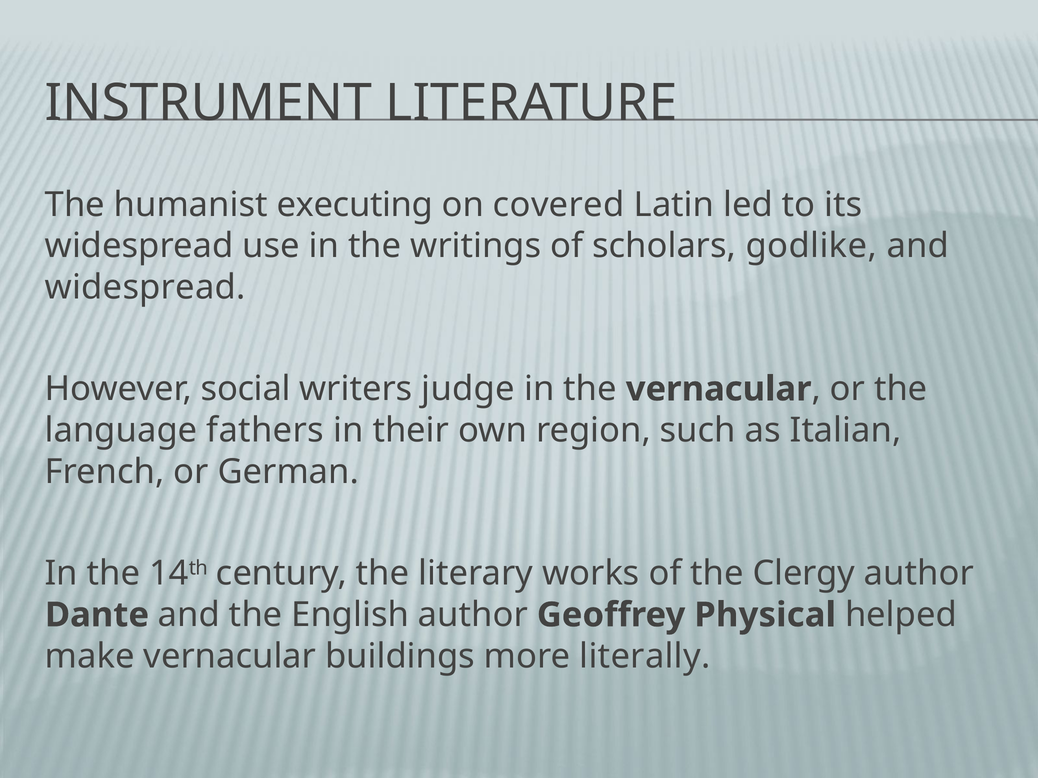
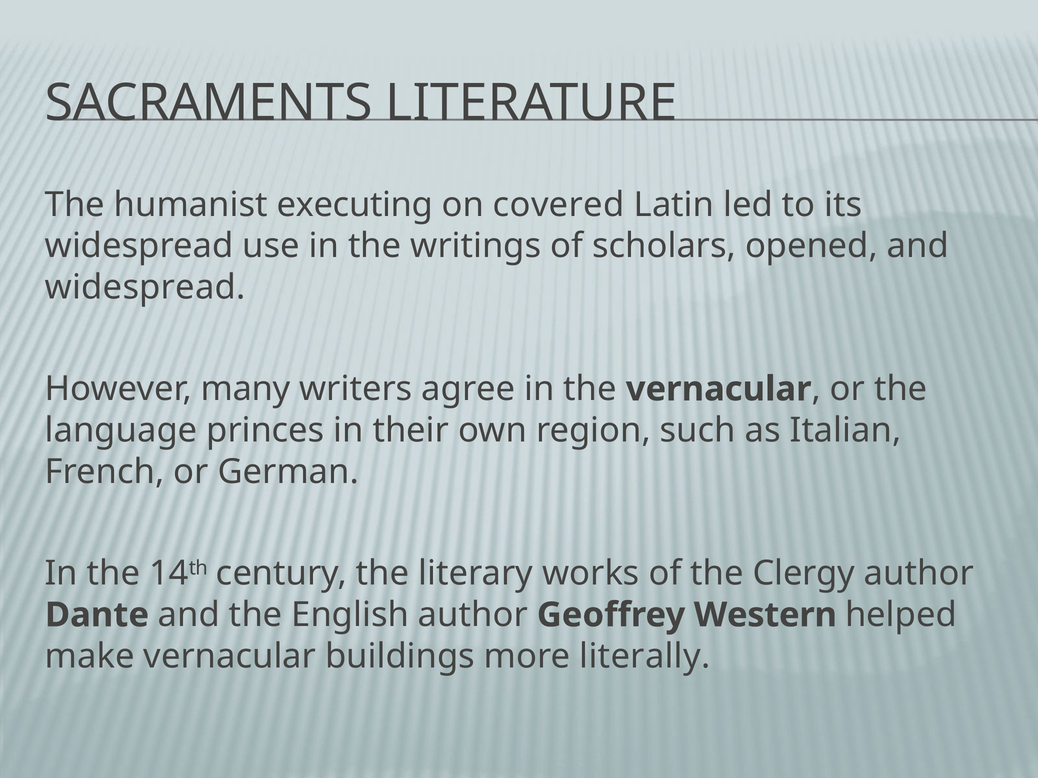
INSTRUMENT: INSTRUMENT -> SACRAMENTS (209, 103)
godlike: godlike -> opened (811, 246)
social: social -> many (246, 389)
judge: judge -> agree (468, 389)
fathers: fathers -> princes (265, 431)
Physical: Physical -> Western (765, 615)
